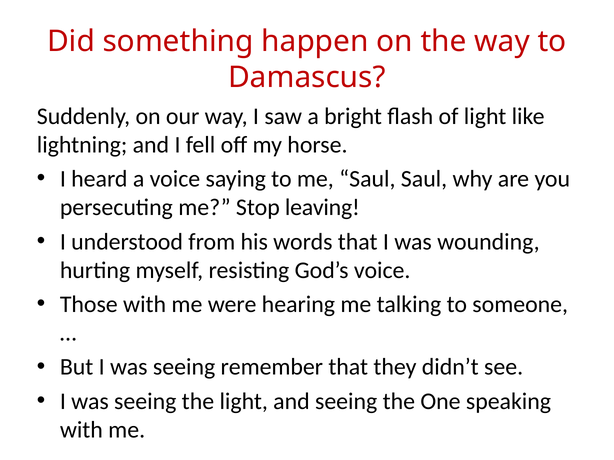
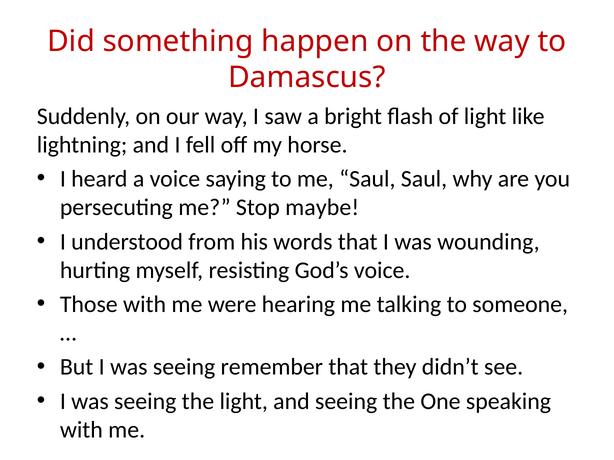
leaving: leaving -> maybe (322, 208)
